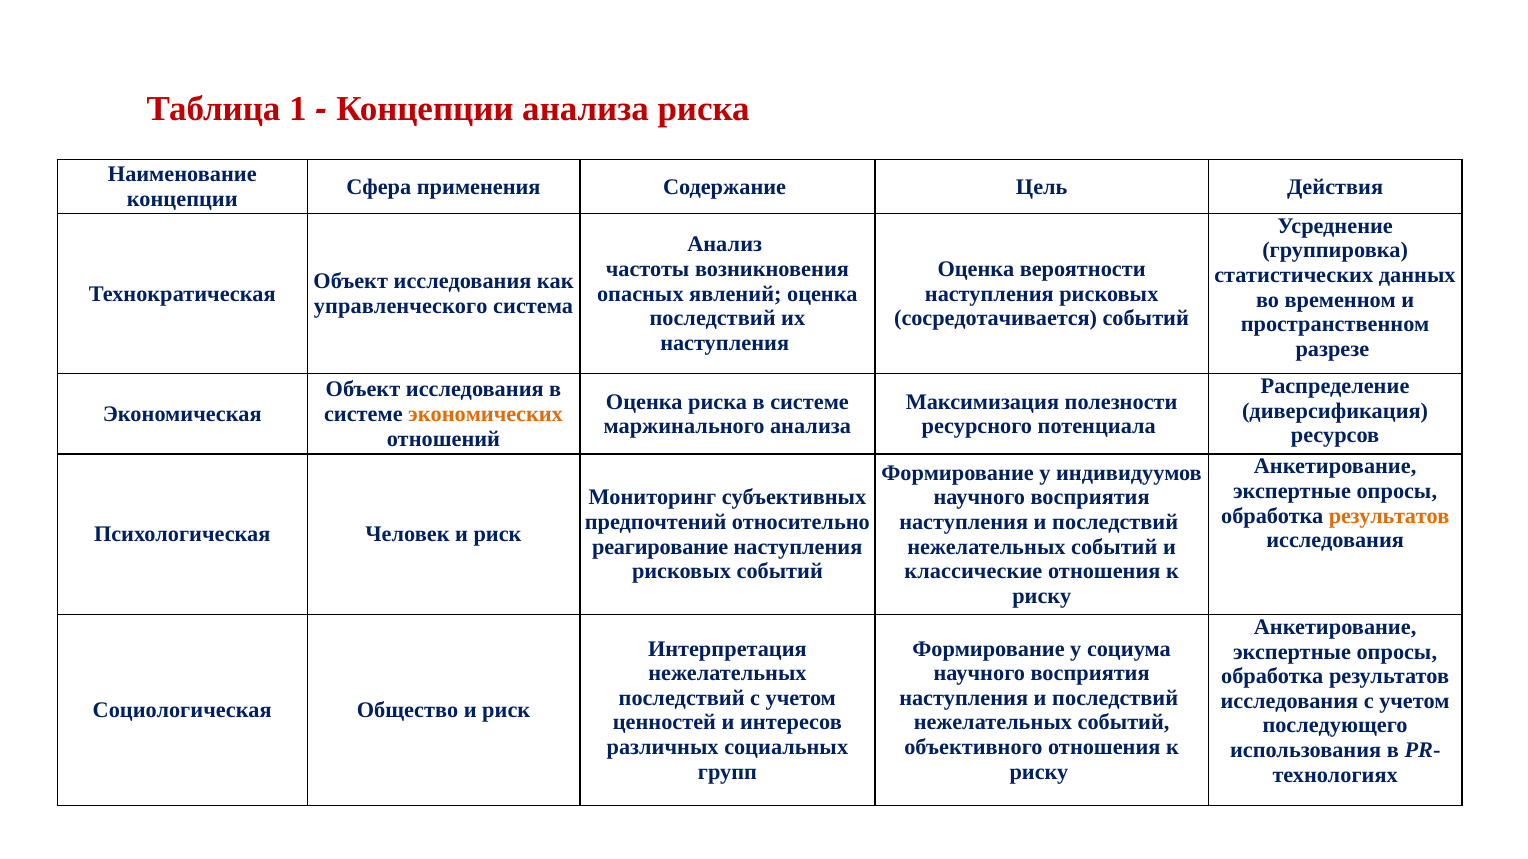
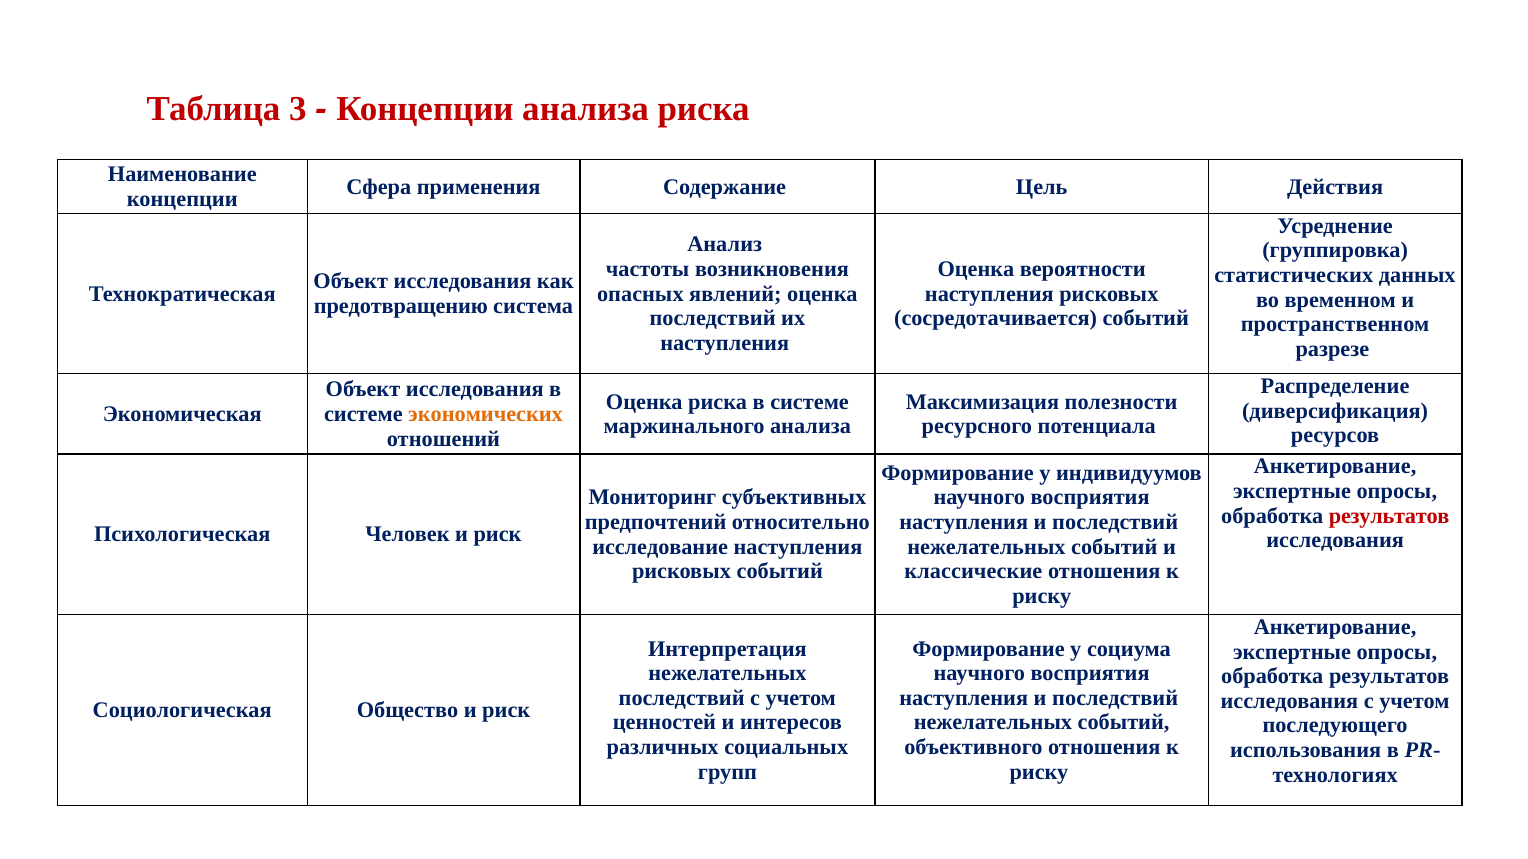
1: 1 -> 3 (298, 109)
управленческого: управленческого -> предотвращению (401, 306)
результатов colour: orange -> red (1389, 516)
реагирование: реагирование -> исследование (660, 547)
